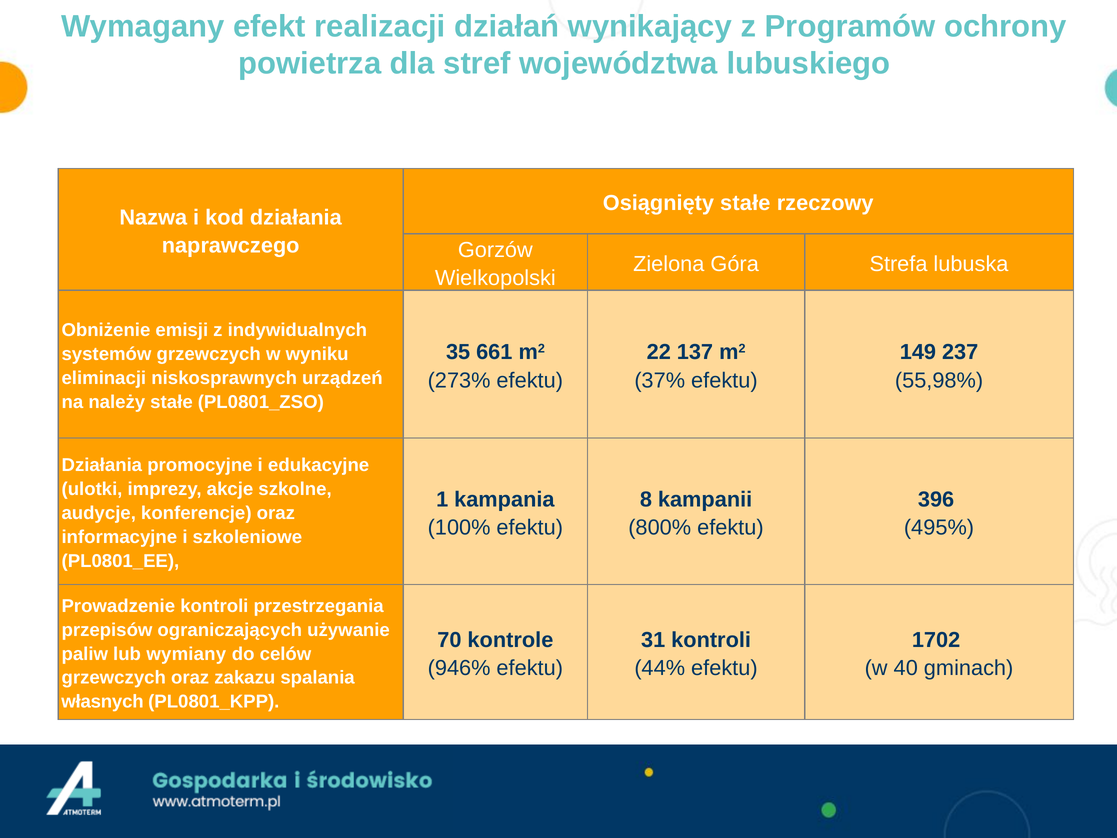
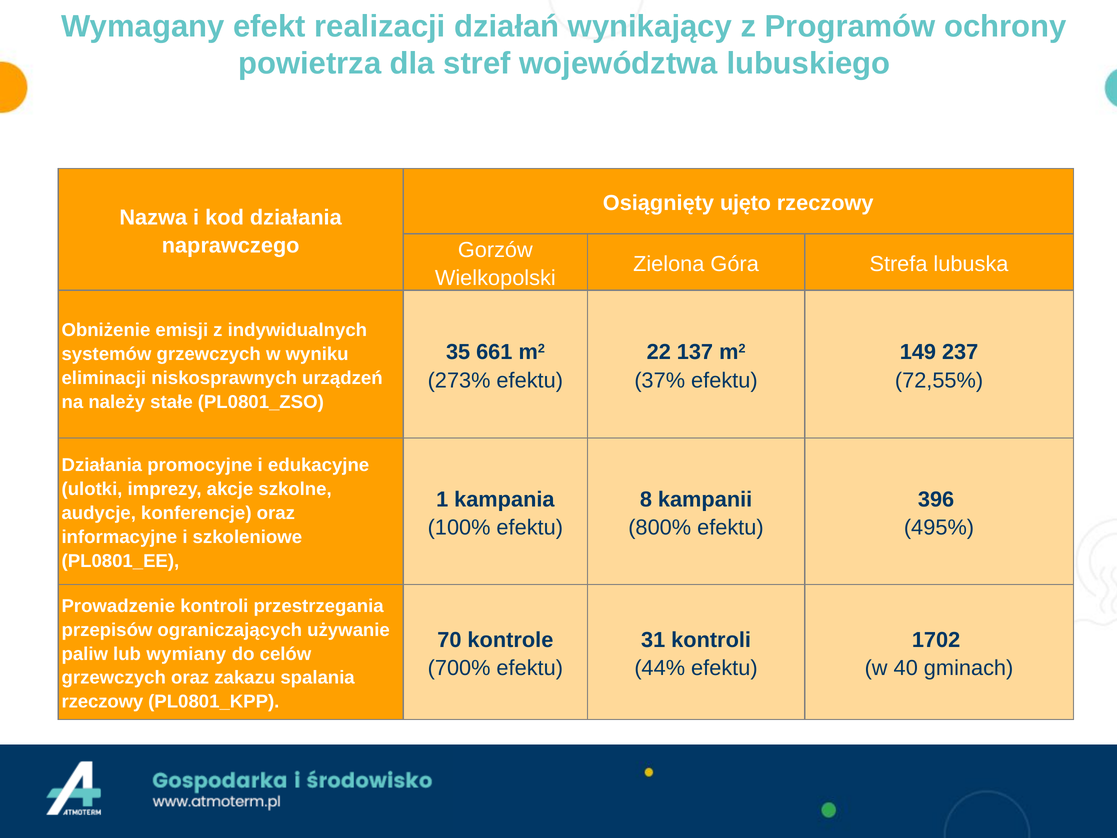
Osiągnięty stałe: stałe -> ujęto (745, 203)
55,98%: 55,98% -> 72,55% (939, 380)
946%: 946% -> 700% (459, 668)
własnych: własnych -> rzeczowy (102, 702)
